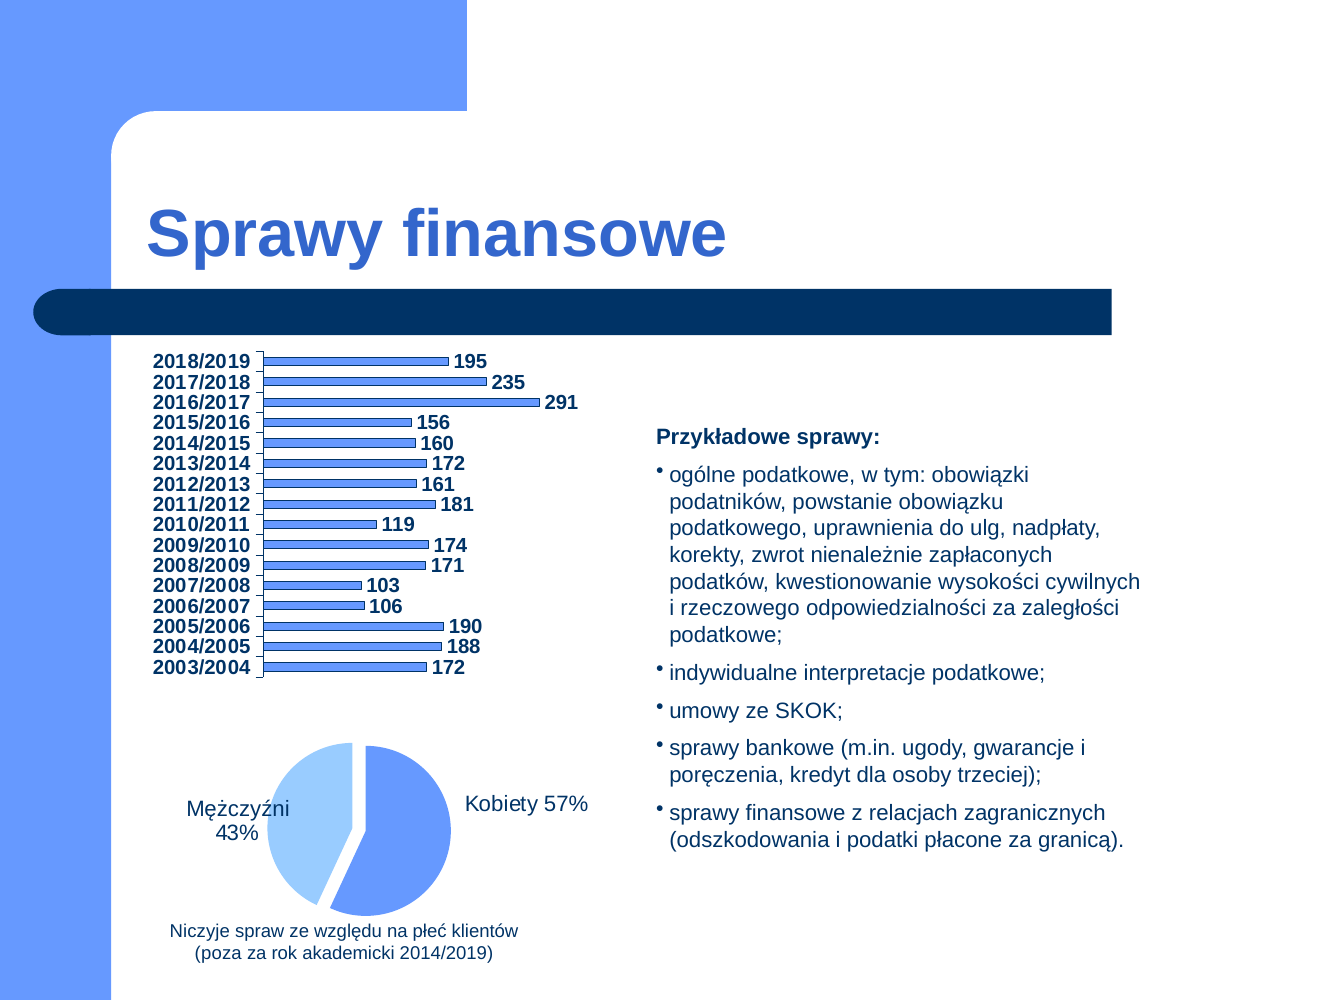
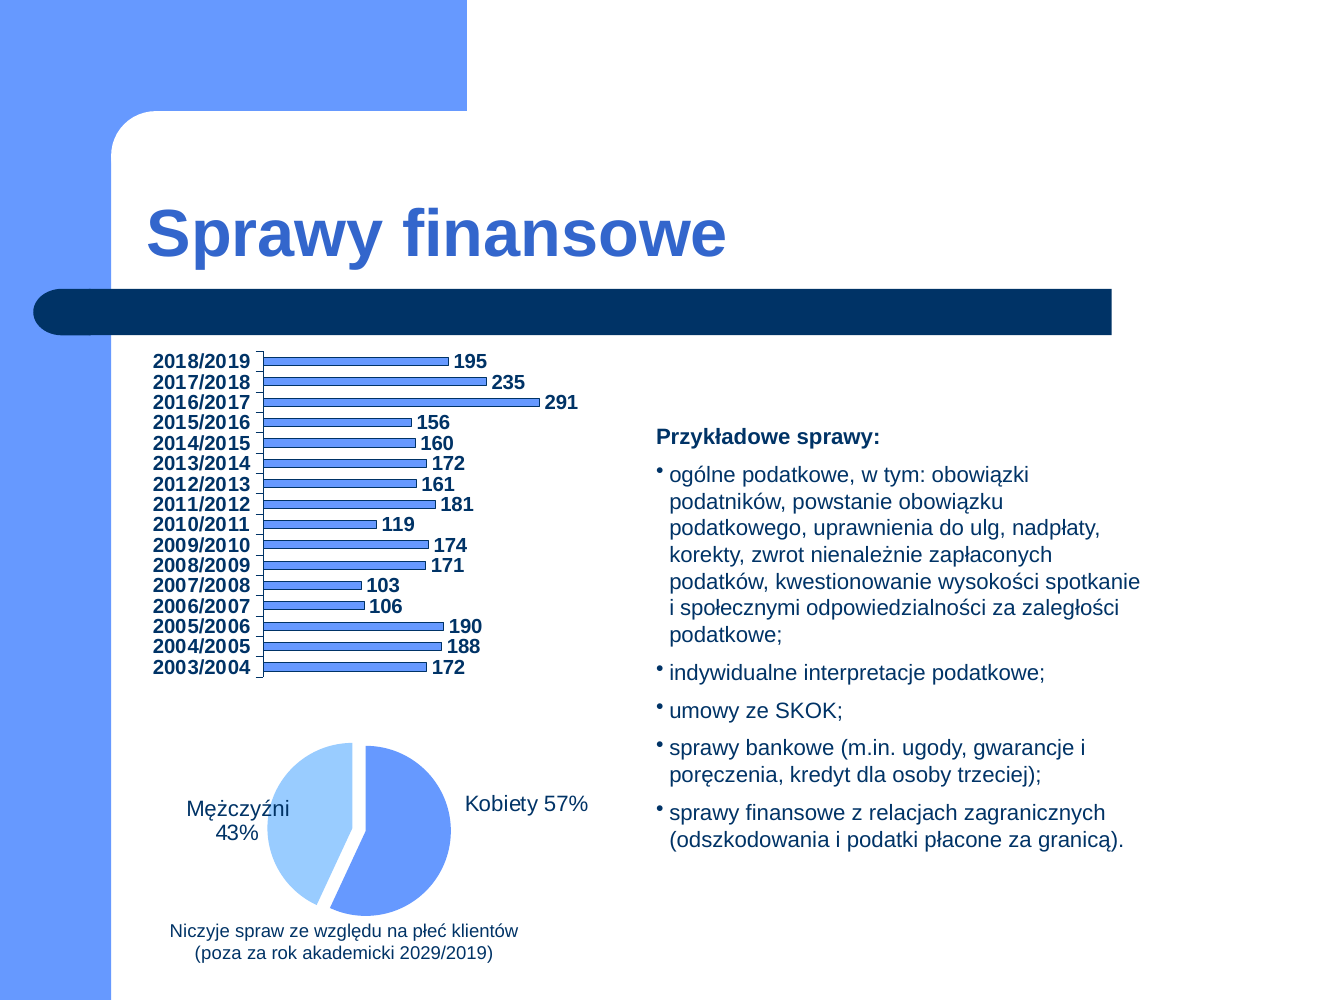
cywilnych: cywilnych -> spotkanie (1093, 582)
rzeczowego: rzeczowego -> społecznymi (740, 609)
2014/2019: 2014/2019 -> 2029/2019 (446, 954)
